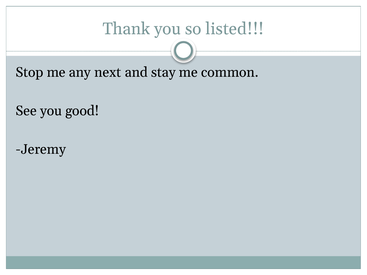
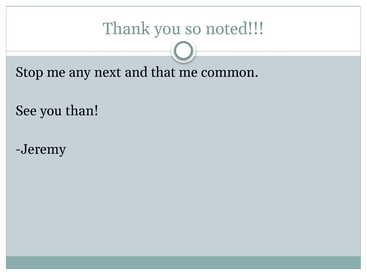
listed: listed -> noted (235, 29)
stay: stay -> that (163, 72)
good: good -> than (82, 111)
